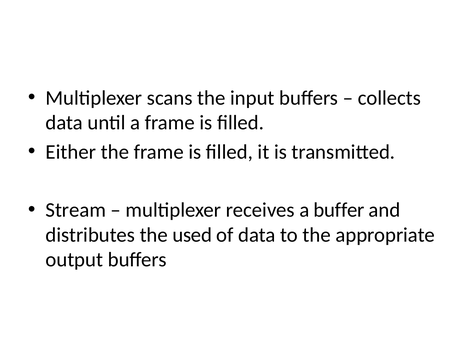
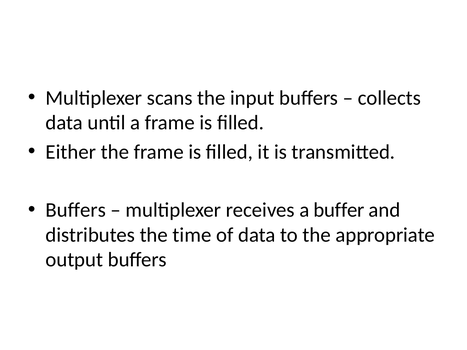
Stream: Stream -> Buffers (76, 210)
used: used -> time (192, 235)
